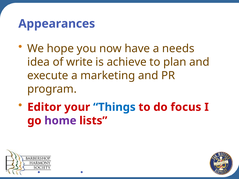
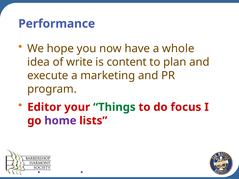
Appearances: Appearances -> Performance (57, 24)
needs: needs -> whole (178, 49)
achieve: achieve -> content (127, 62)
Things colour: blue -> green (114, 107)
